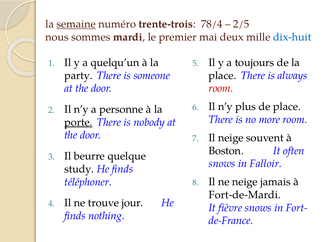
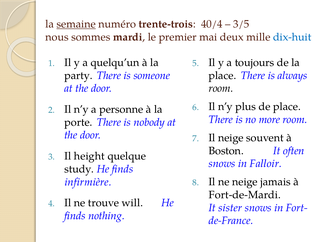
78/4: 78/4 -> 40/4 (212, 24)
2/5: 2/5 -> 3/5 (241, 24)
room colour: red -> black (221, 88)
porte underline: present -> none (78, 122)
beurre: beurre -> height (89, 156)
téléphoner: téléphoner -> infirmière (88, 182)
jour: jour -> will (132, 203)
fièvre: fièvre -> sister (230, 208)
